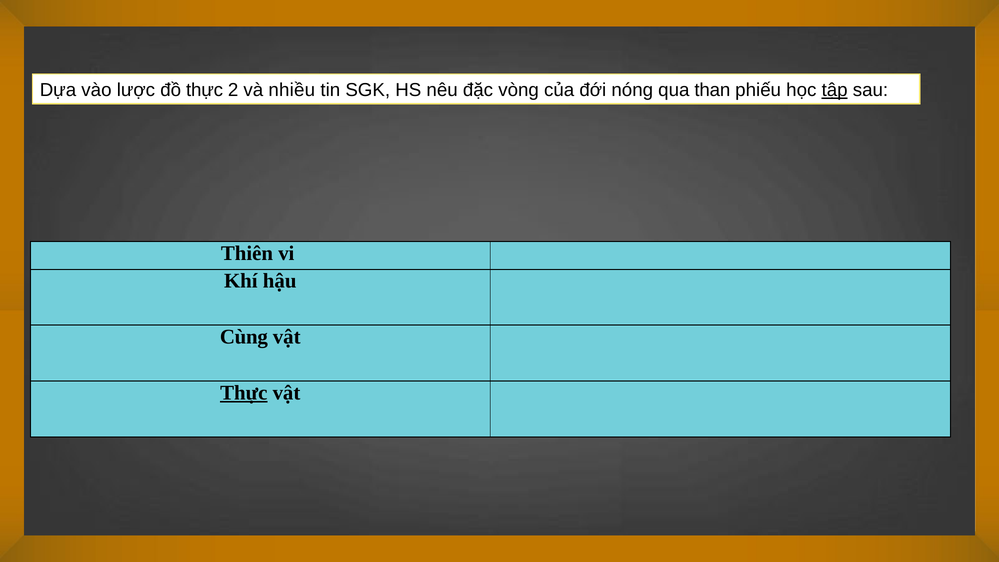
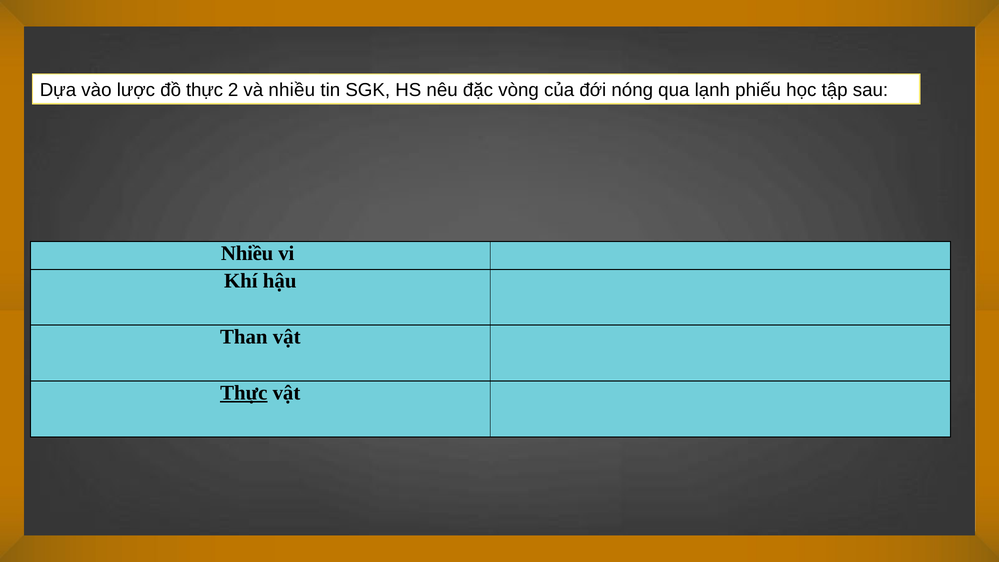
than: than -> lạnh (712, 90)
tập underline: present -> none (835, 90)
Thiên: Thiên -> Nhiều (247, 253)
Cùng: Cùng -> Than (244, 337)
